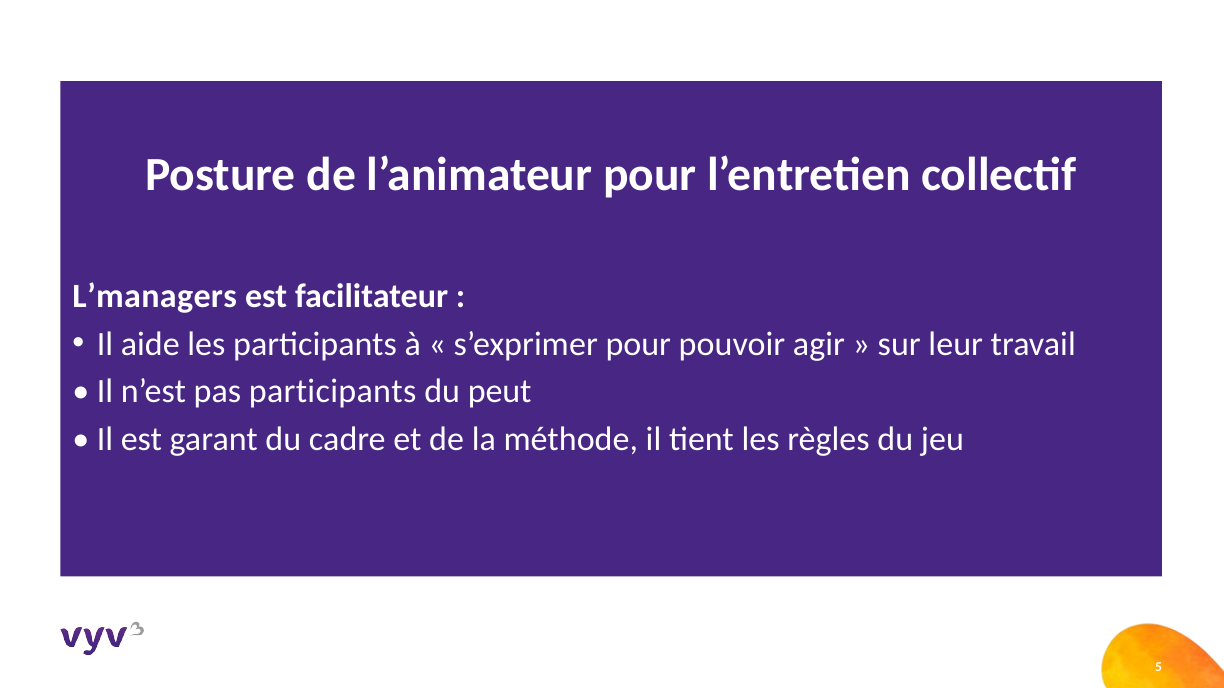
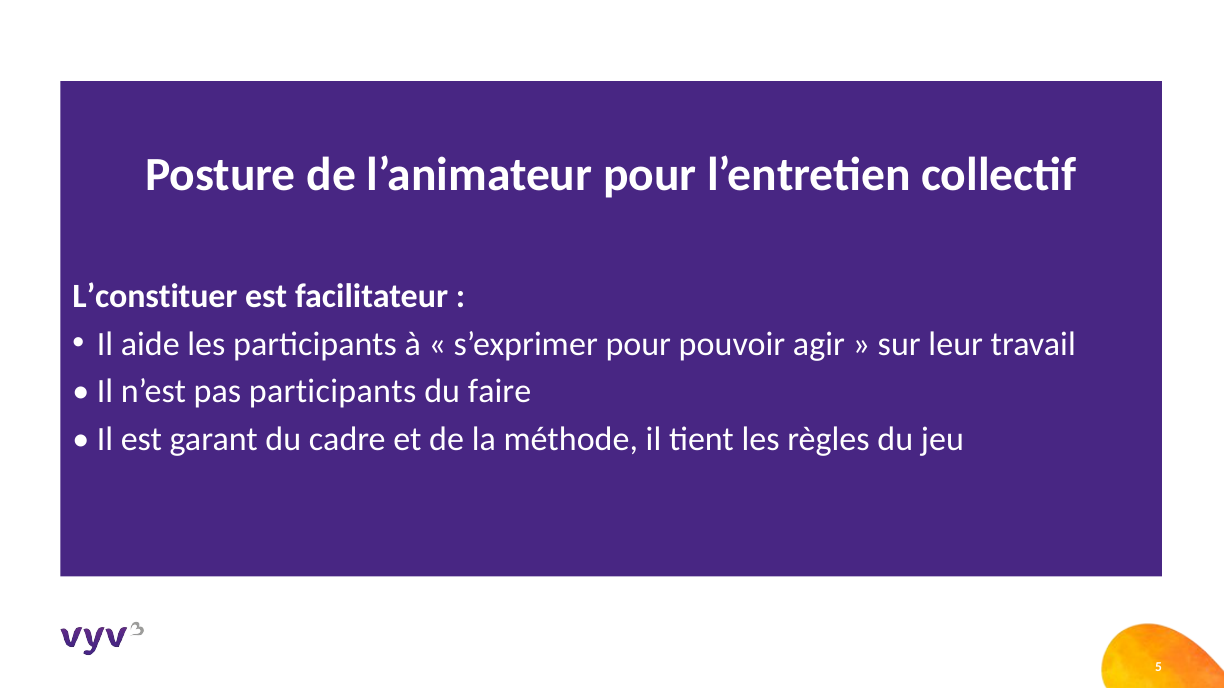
L’managers: L’managers -> L’constituer (155, 297)
peut: peut -> faire (500, 392)
